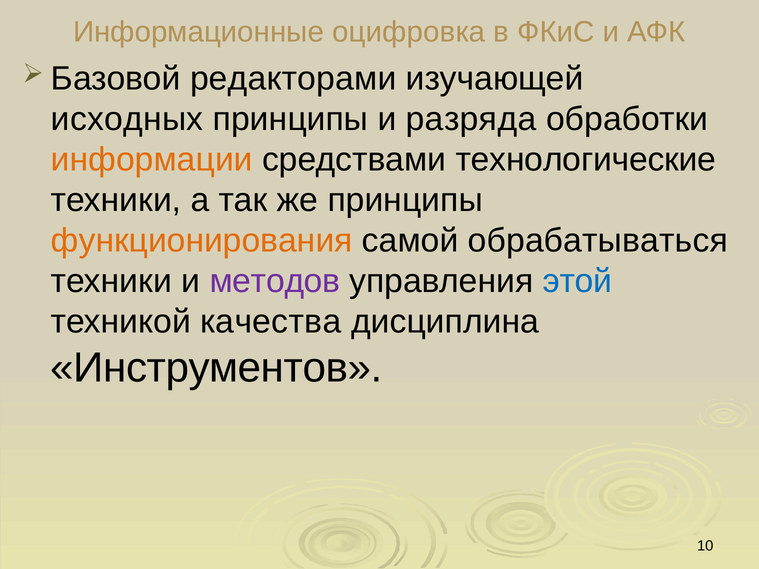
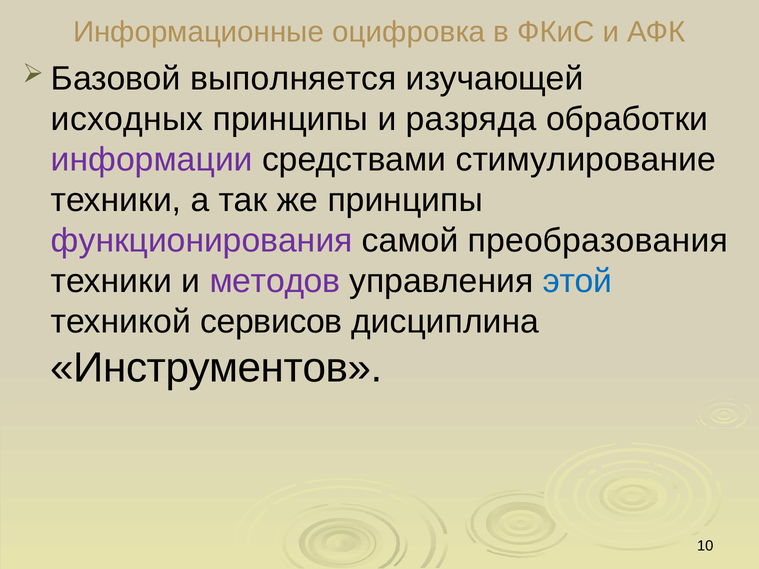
редакторами: редакторами -> выполняется (293, 79)
информации colour: orange -> purple (152, 160)
технологические: технологические -> стимулирование (586, 160)
функционирования colour: orange -> purple (202, 241)
обрабатываться: обрабатываться -> преобразования (598, 241)
качества: качества -> сервисов (271, 322)
